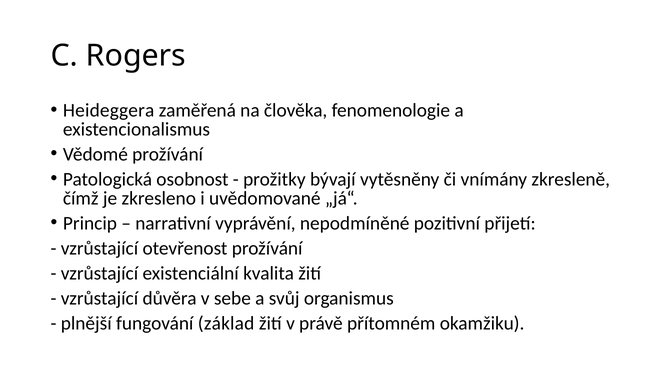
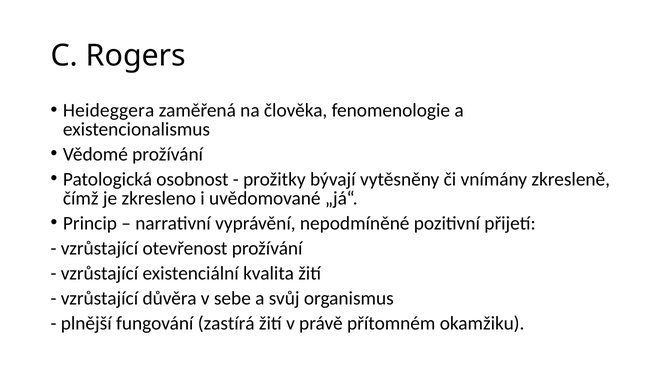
základ: základ -> zastírá (226, 323)
